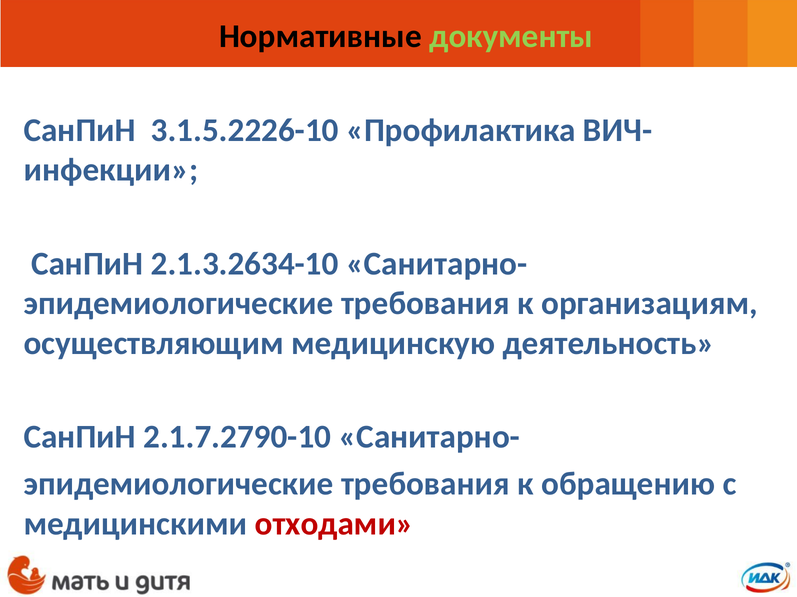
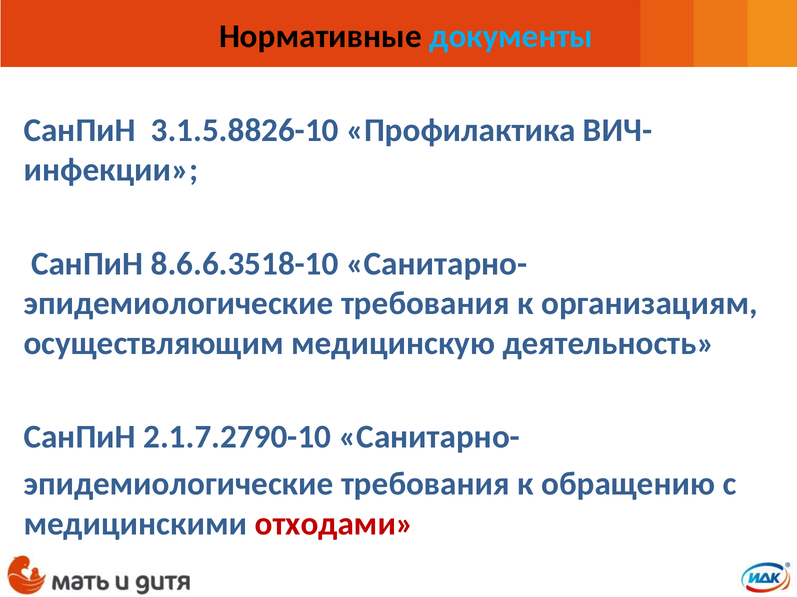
документы colour: light green -> light blue (511, 36)
3.1.5.2226-10: 3.1.5.2226-10 -> 3.1.5.8826-10 (245, 130)
2.1.3.2634-10: 2.1.3.2634-10 -> 8.6.6.3518-10 (245, 264)
